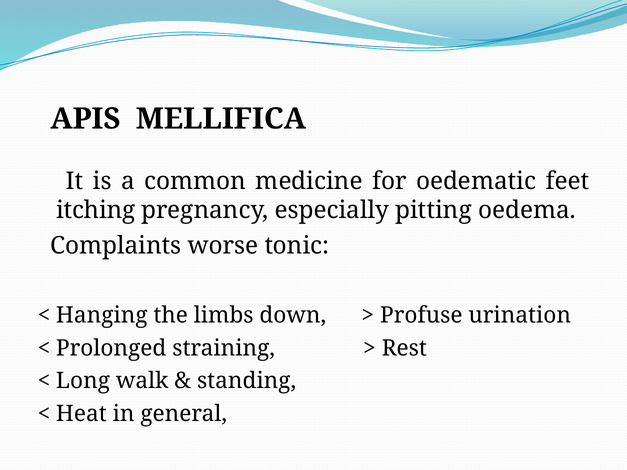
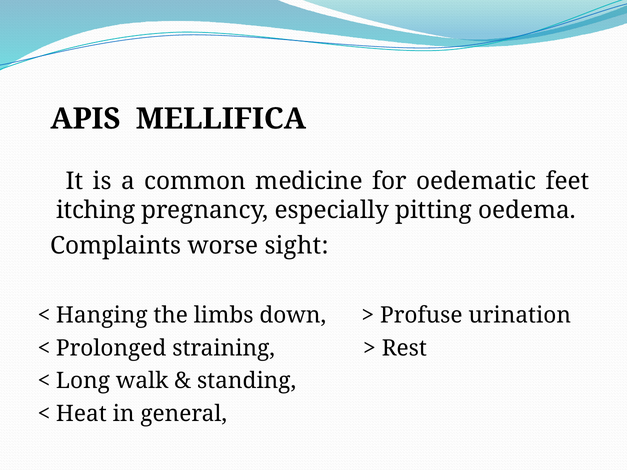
tonic: tonic -> sight (297, 246)
